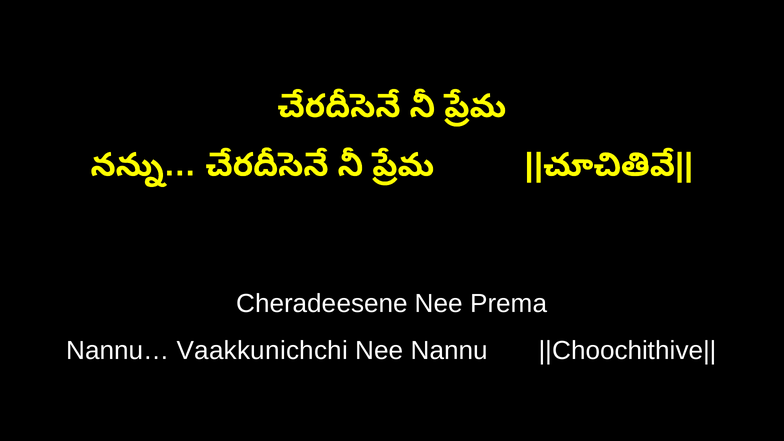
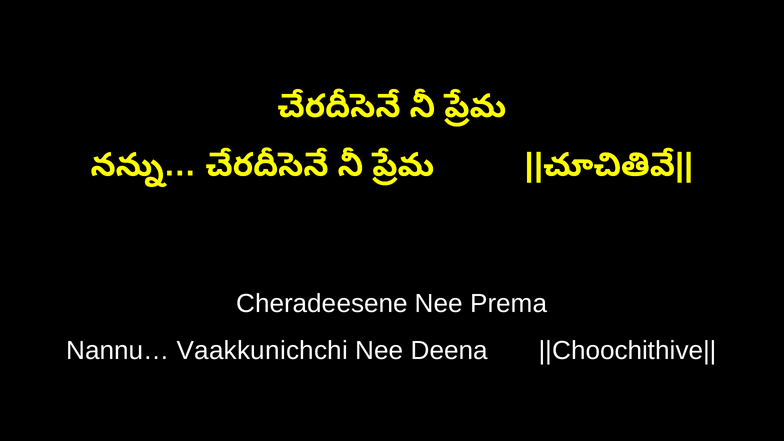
Nannu: Nannu -> Deena (449, 351)
